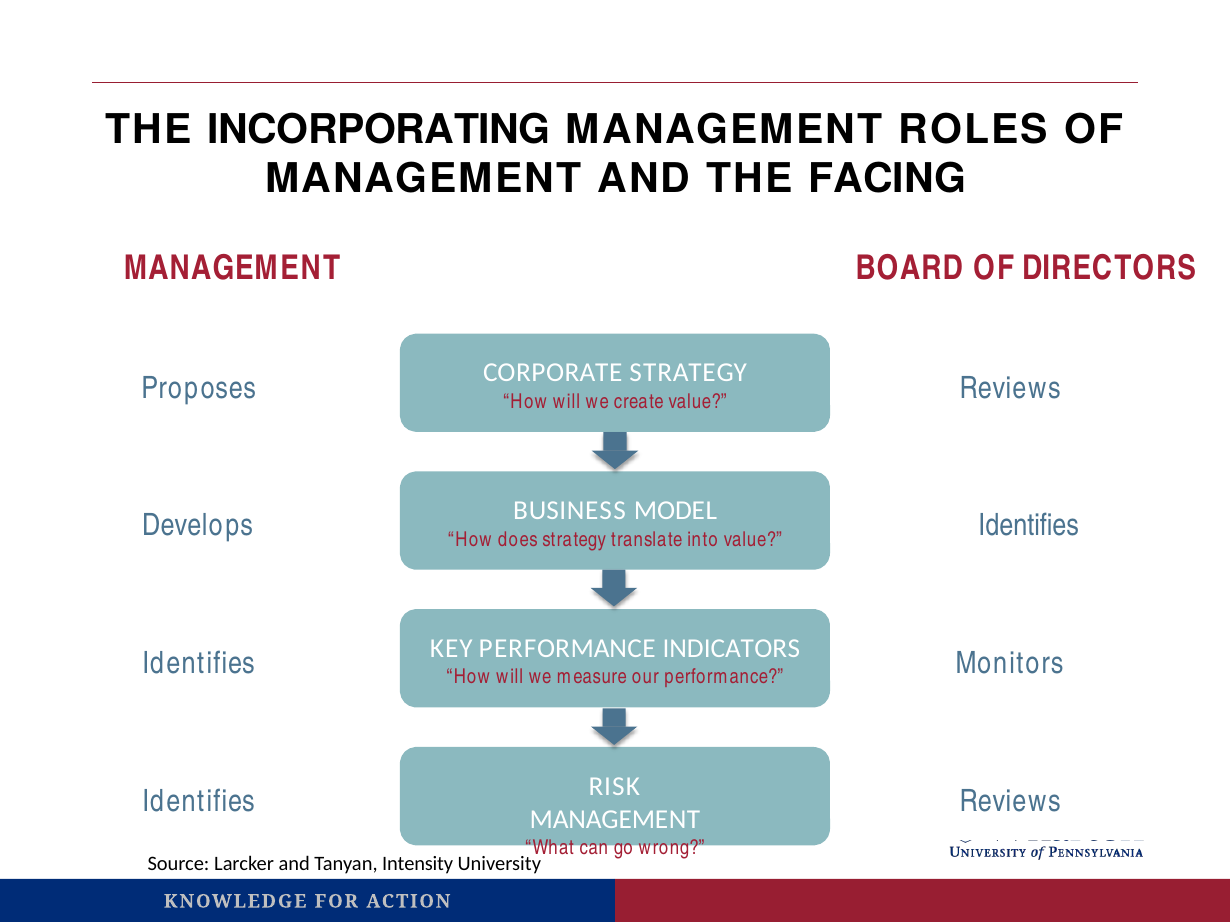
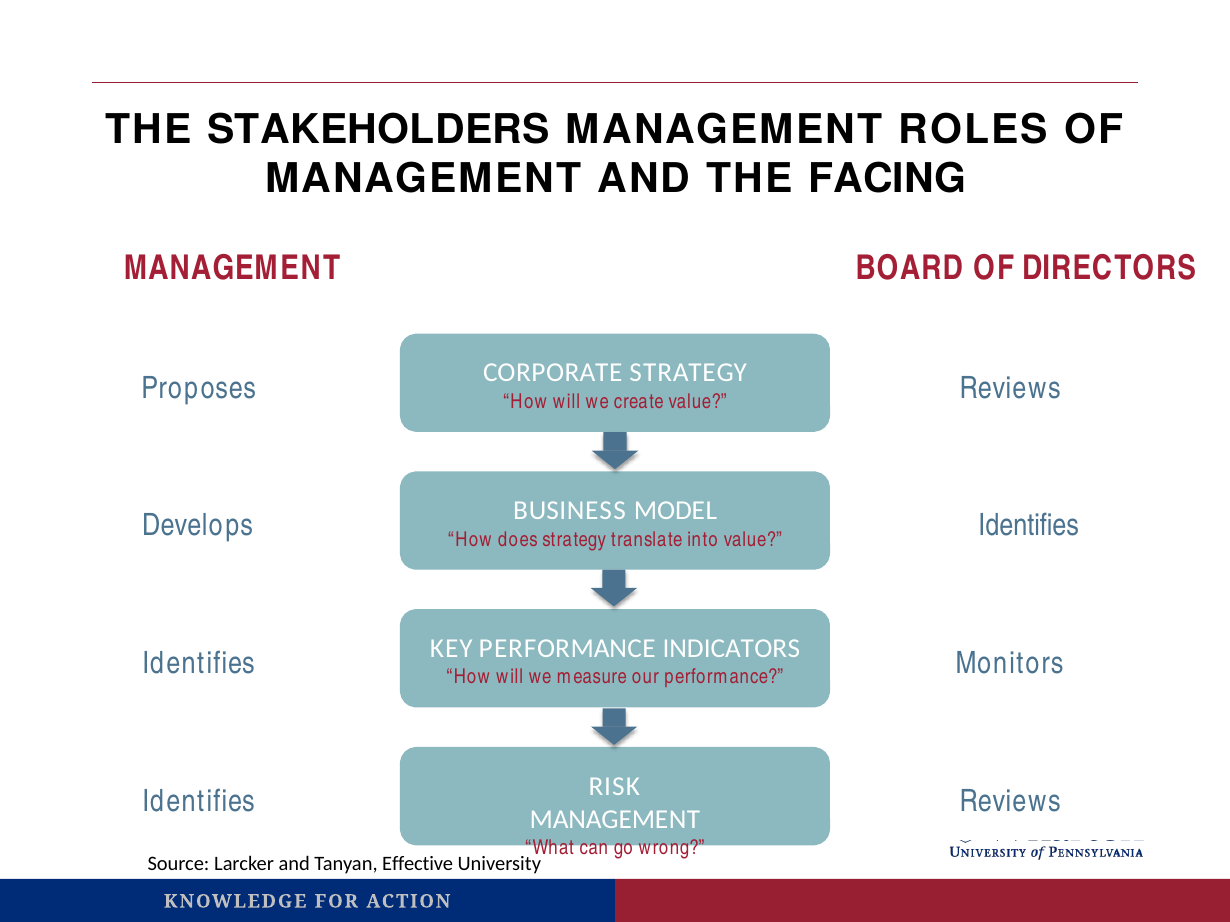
INCORPORATING: INCORPORATING -> STAKEHOLDERS (379, 130)
Intensity: Intensity -> Effective (418, 864)
